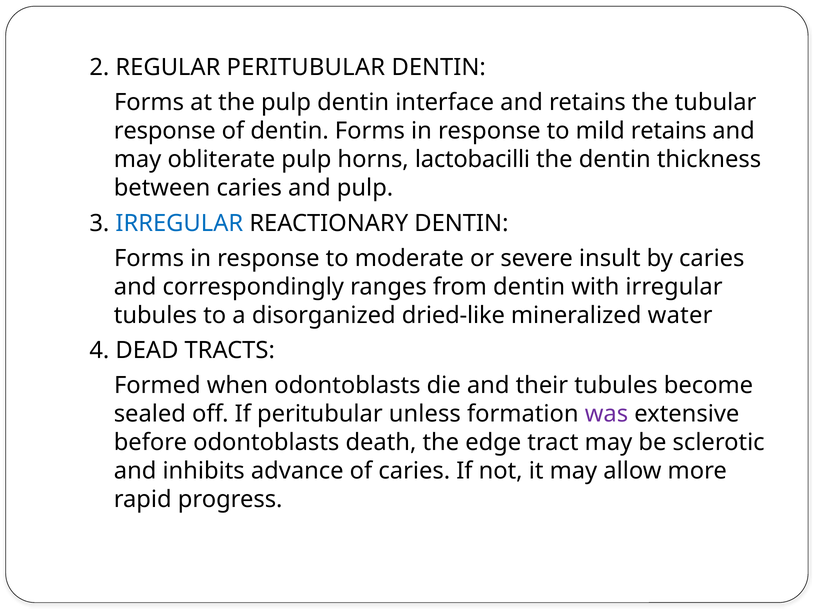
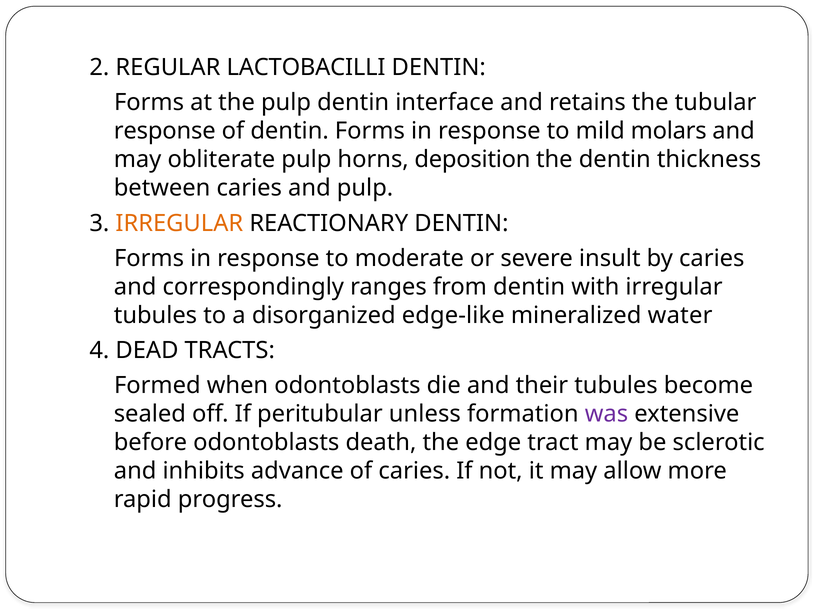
REGULAR PERITUBULAR: PERITUBULAR -> LACTOBACILLI (306, 67)
mild retains: retains -> molars (669, 131)
lactobacilli: lactobacilli -> deposition (472, 159)
IRREGULAR colour: blue -> orange (179, 223)
dried-like: dried-like -> edge-like (453, 315)
